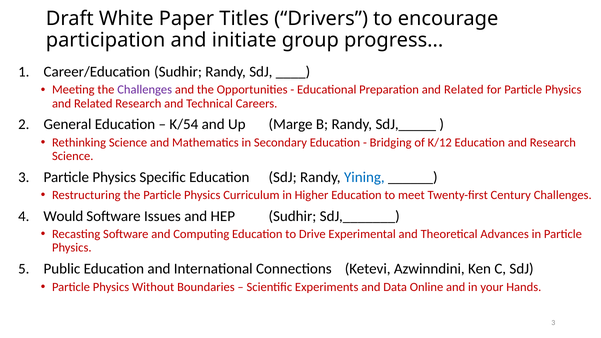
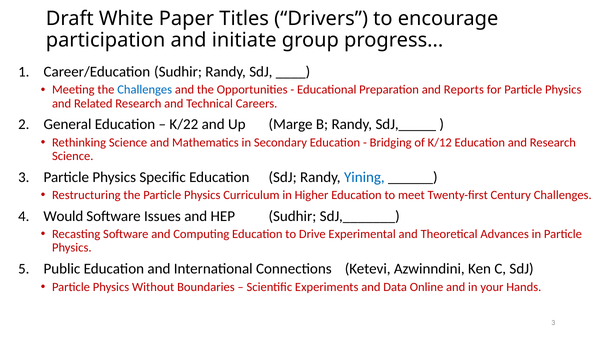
Challenges colour: purple -> blue (145, 90)
Preparation and Related: Related -> Reports (464, 90)
K/54: K/54 -> K/22 (184, 125)
